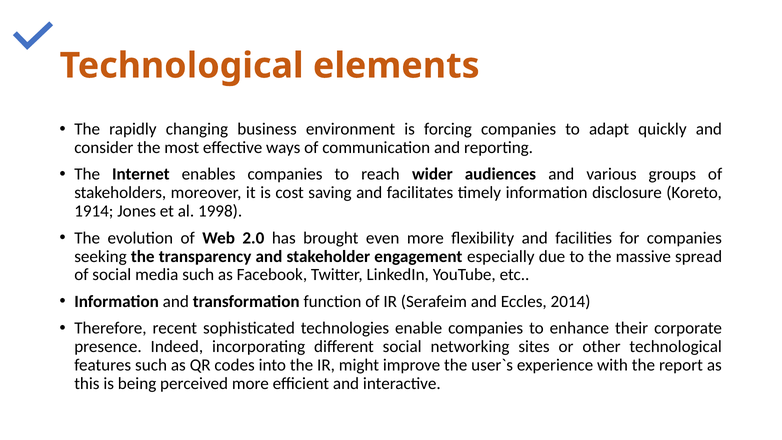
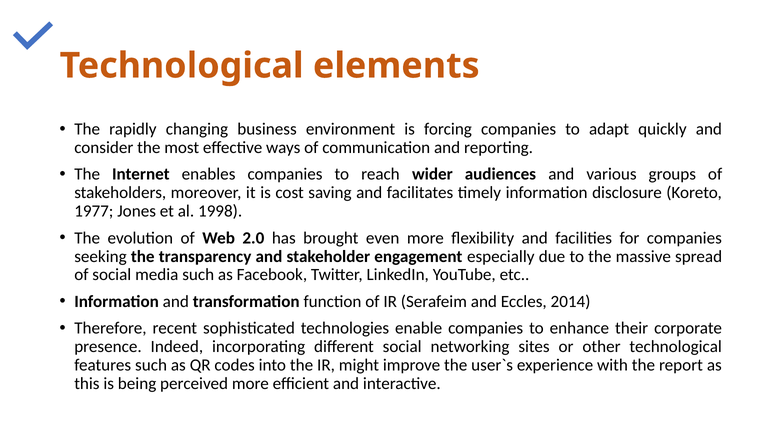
1914: 1914 -> 1977 (94, 211)
